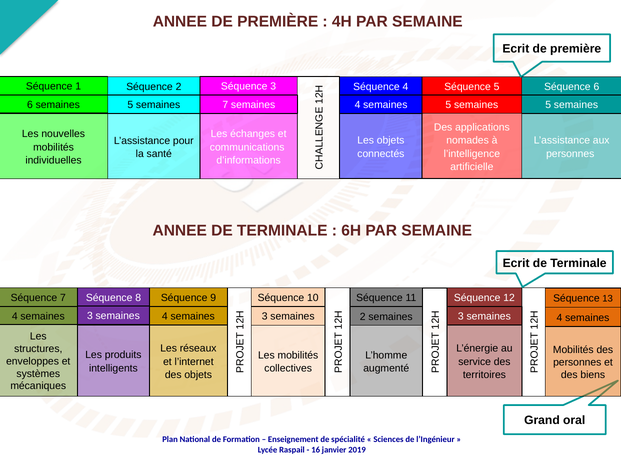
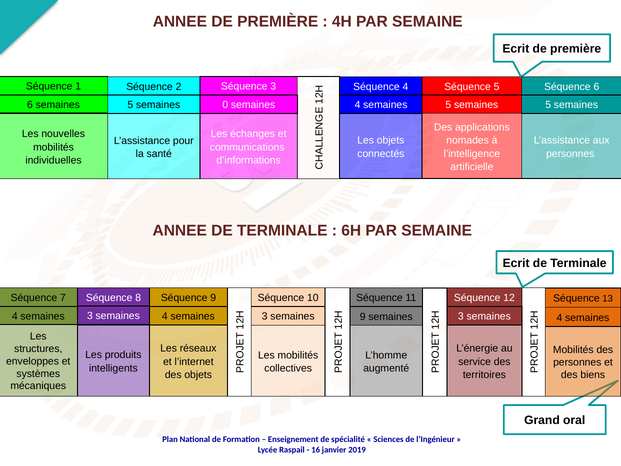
semaines 7: 7 -> 0 (225, 105)
semaines 2: 2 -> 9 (363, 317)
